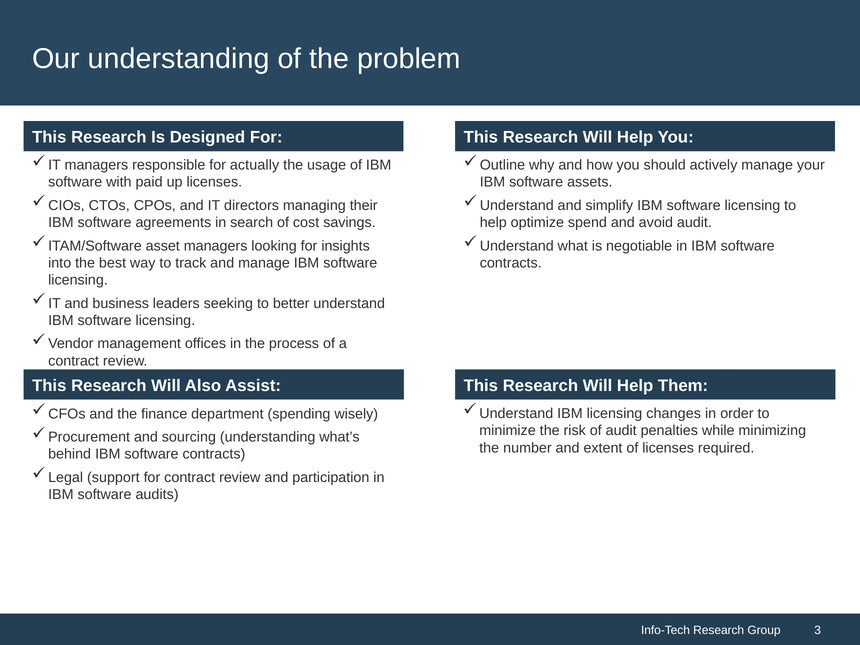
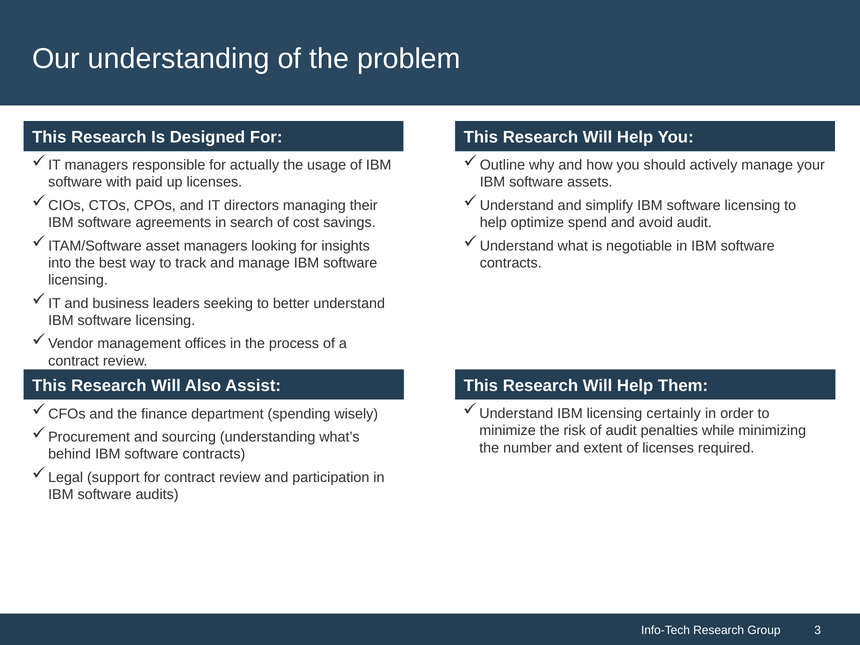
changes: changes -> certainly (674, 413)
